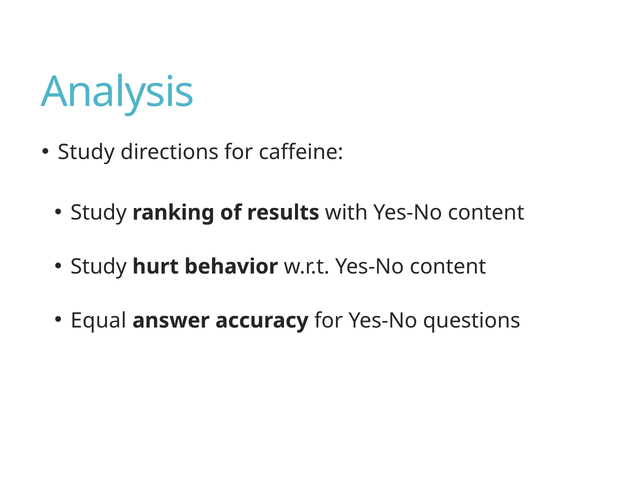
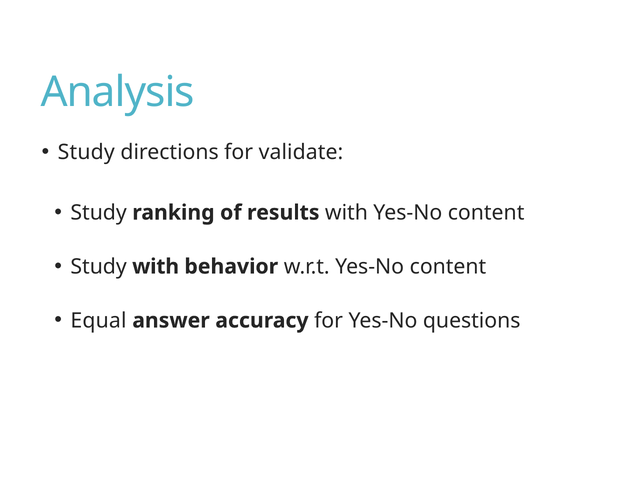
caffeine: caffeine -> validate (301, 152)
Study hurt: hurt -> with (156, 266)
